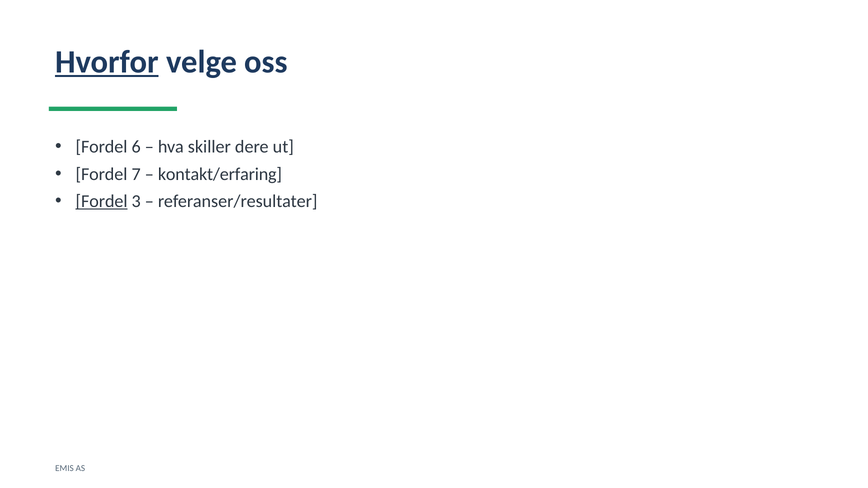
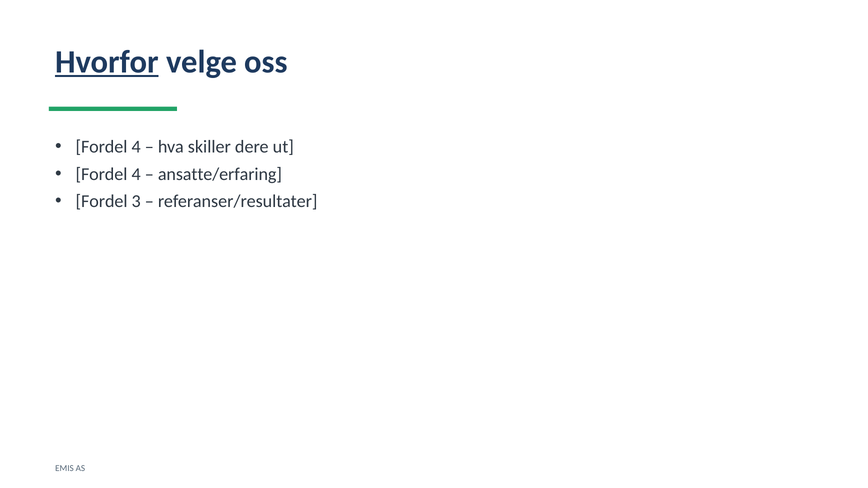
6: 6 -> 4 (136, 147)
7: 7 -> 4 (136, 174)
kontakt/erfaring: kontakt/erfaring -> ansatte/erfaring (220, 174)
Fordel underline: present -> none (102, 201)
